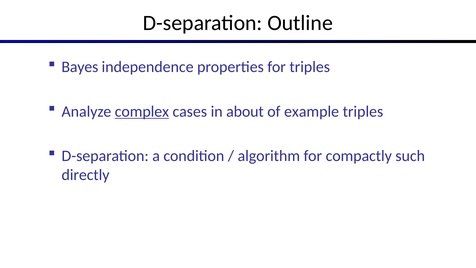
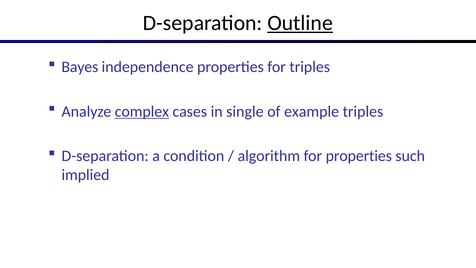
Outline underline: none -> present (300, 23)
about: about -> single (245, 111)
for compactly: compactly -> properties (359, 156)
directly: directly -> implied (86, 175)
